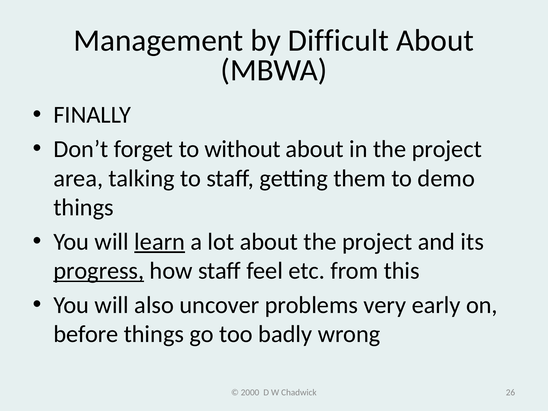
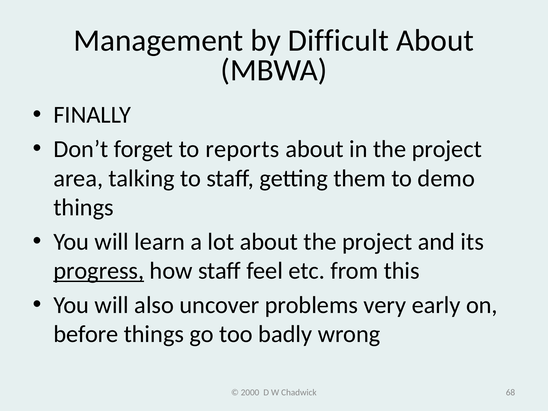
without: without -> reports (242, 149)
learn underline: present -> none (160, 242)
26: 26 -> 68 (510, 392)
